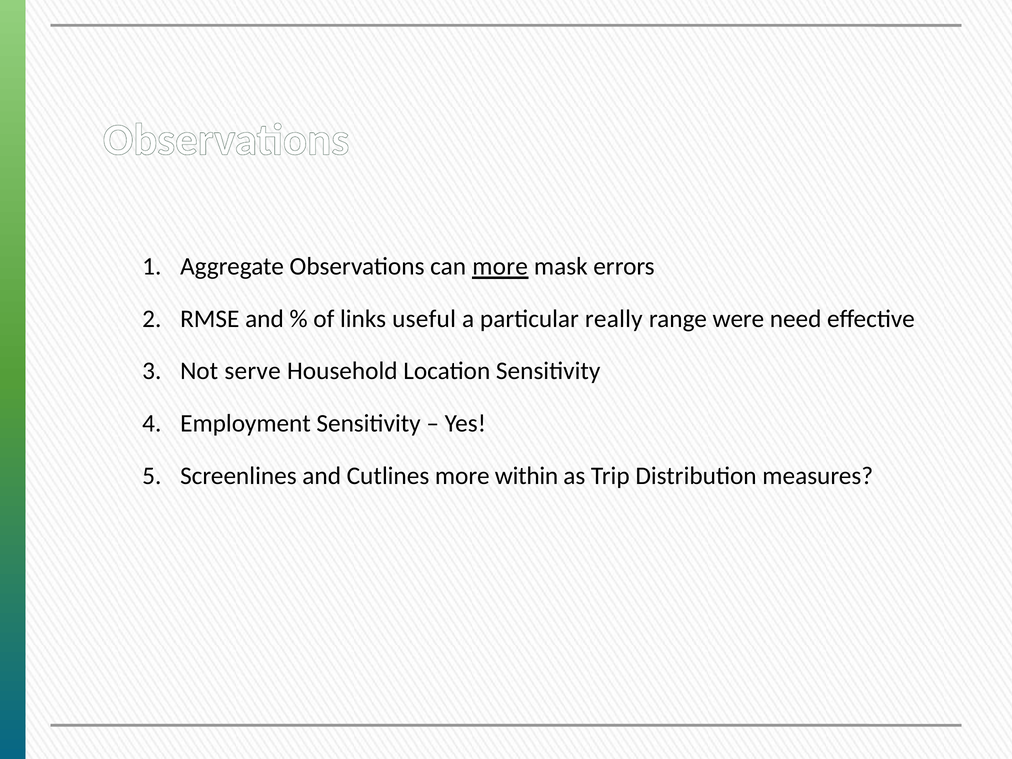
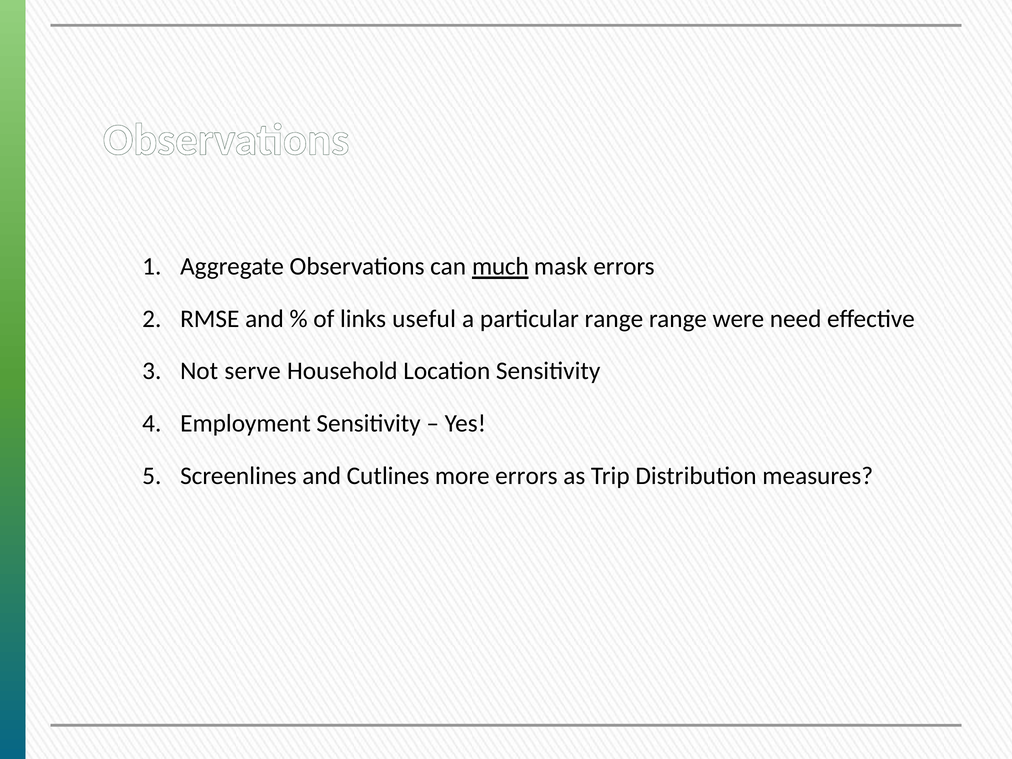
can more: more -> much (500, 267)
particular really: really -> range (614, 319)
more within: within -> errors (526, 476)
